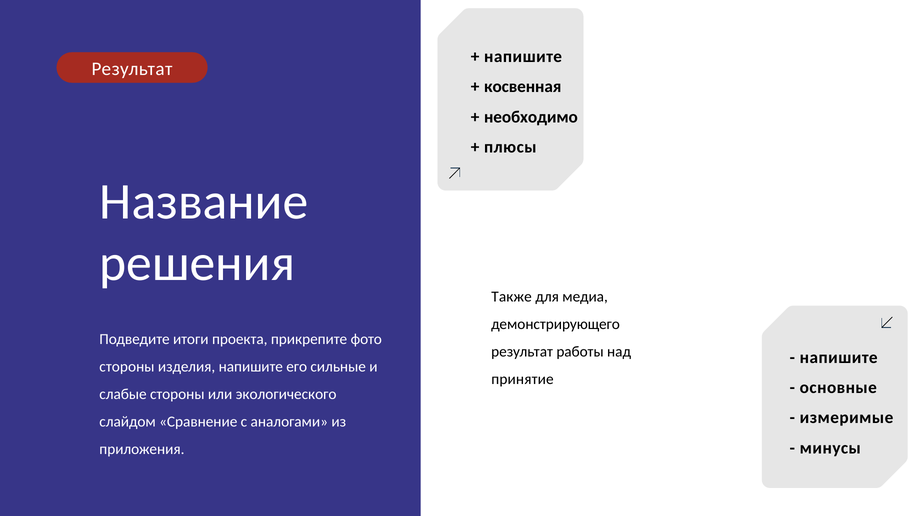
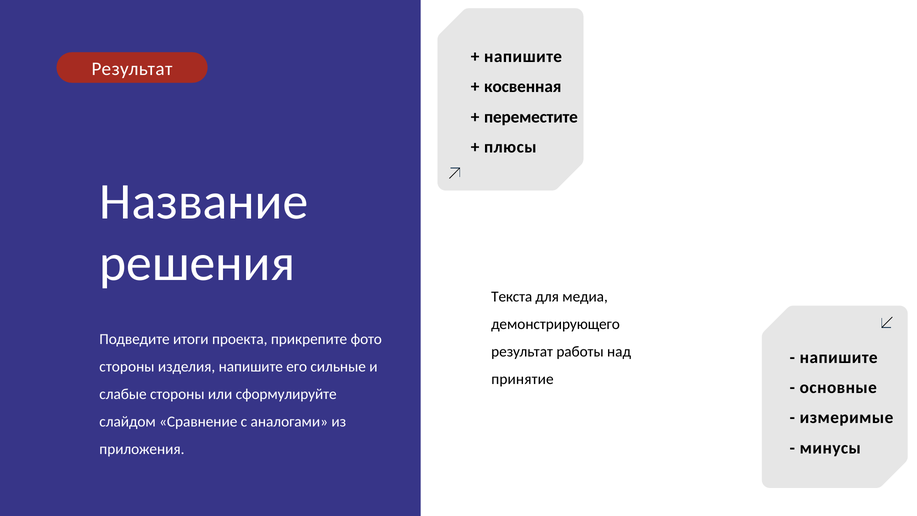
необходимо: необходимо -> переместите (531, 117)
Также: Также -> Текста (512, 296)
экологического: экологического -> сформулируйте (286, 394)
